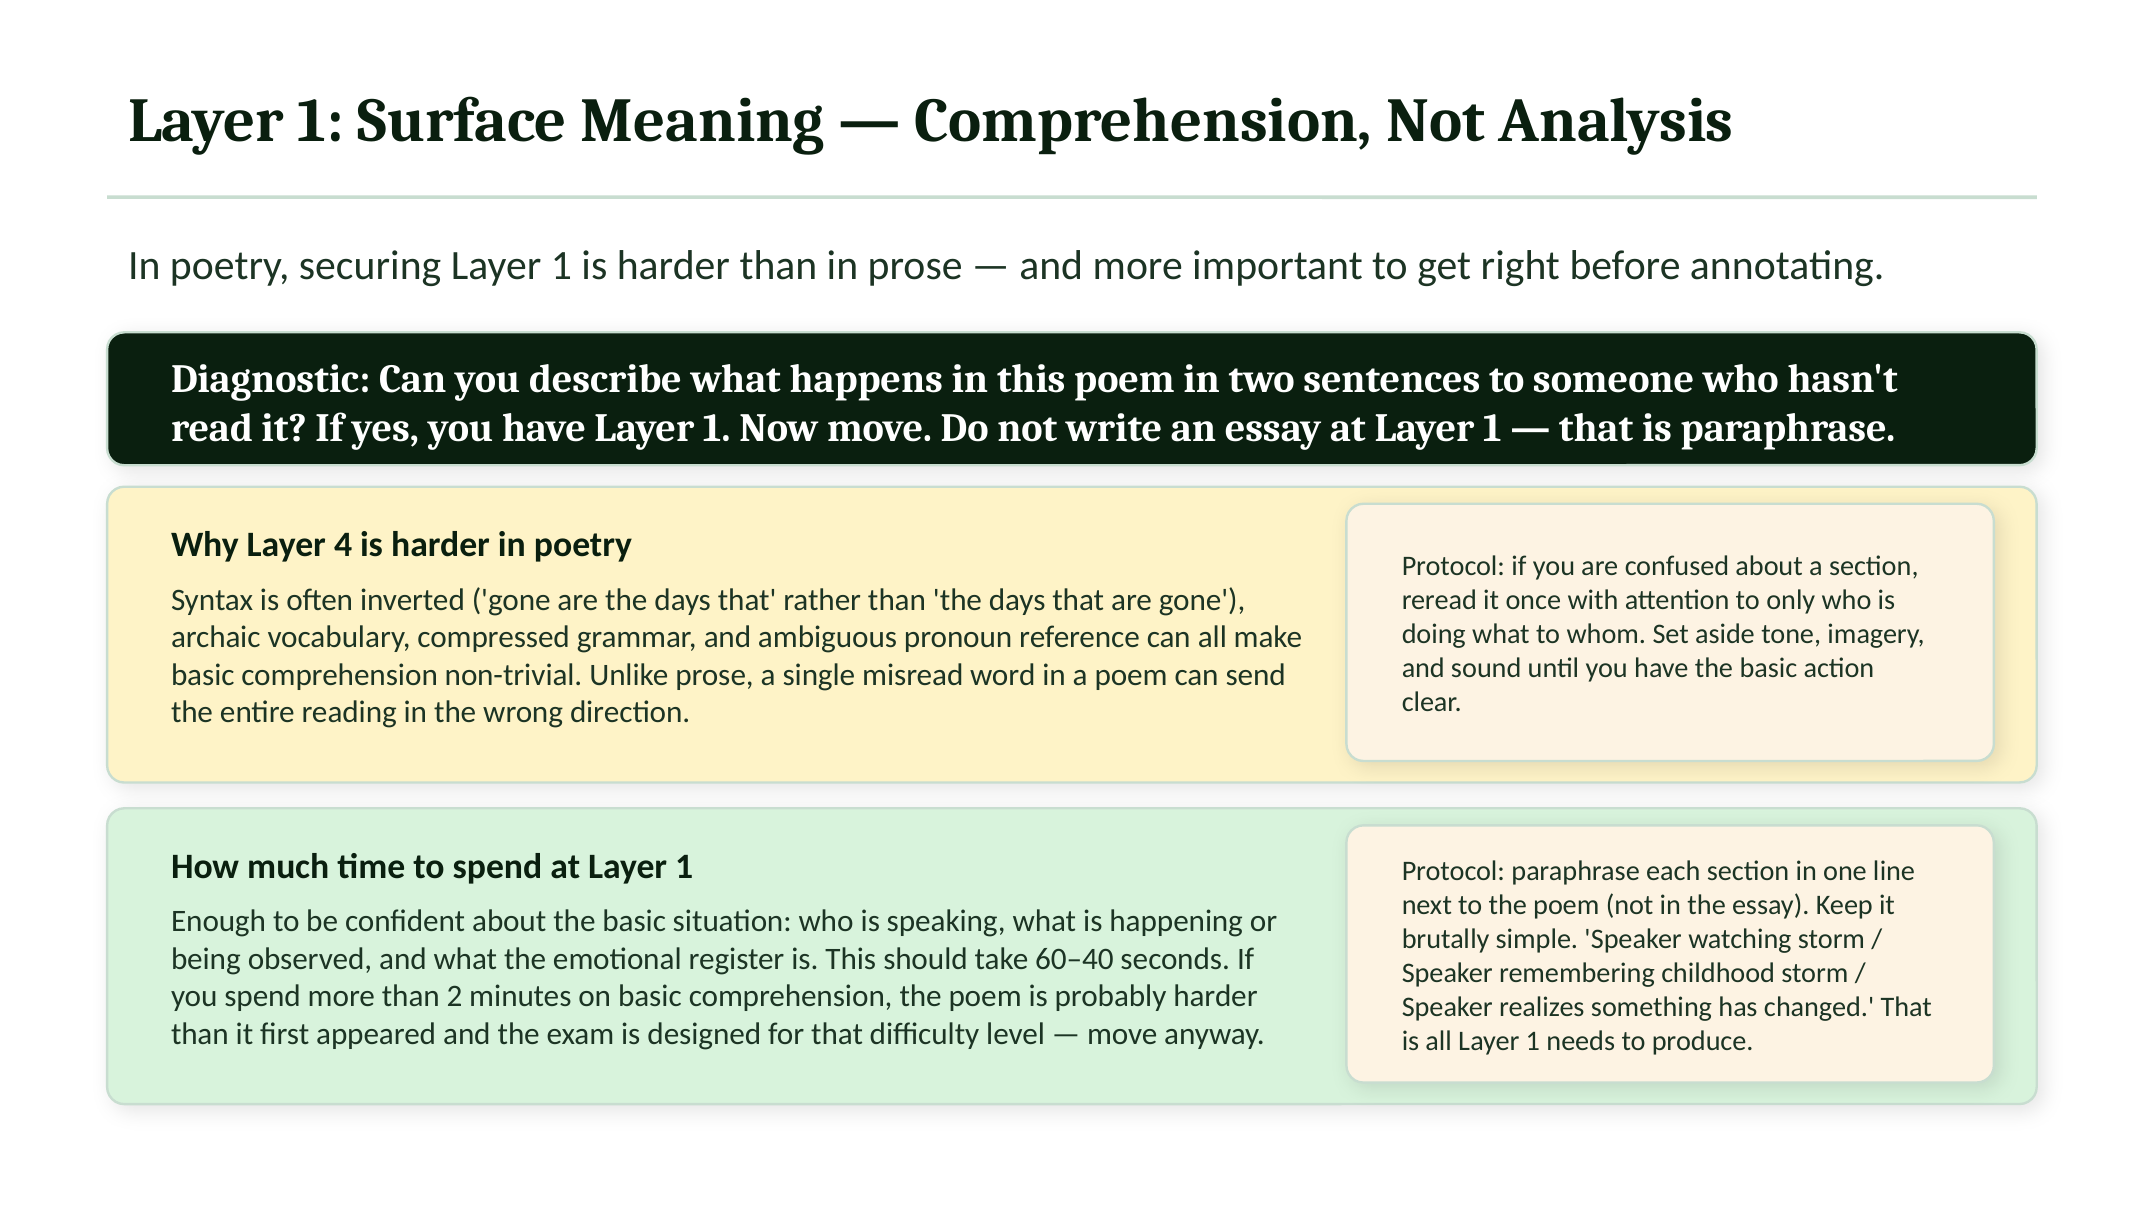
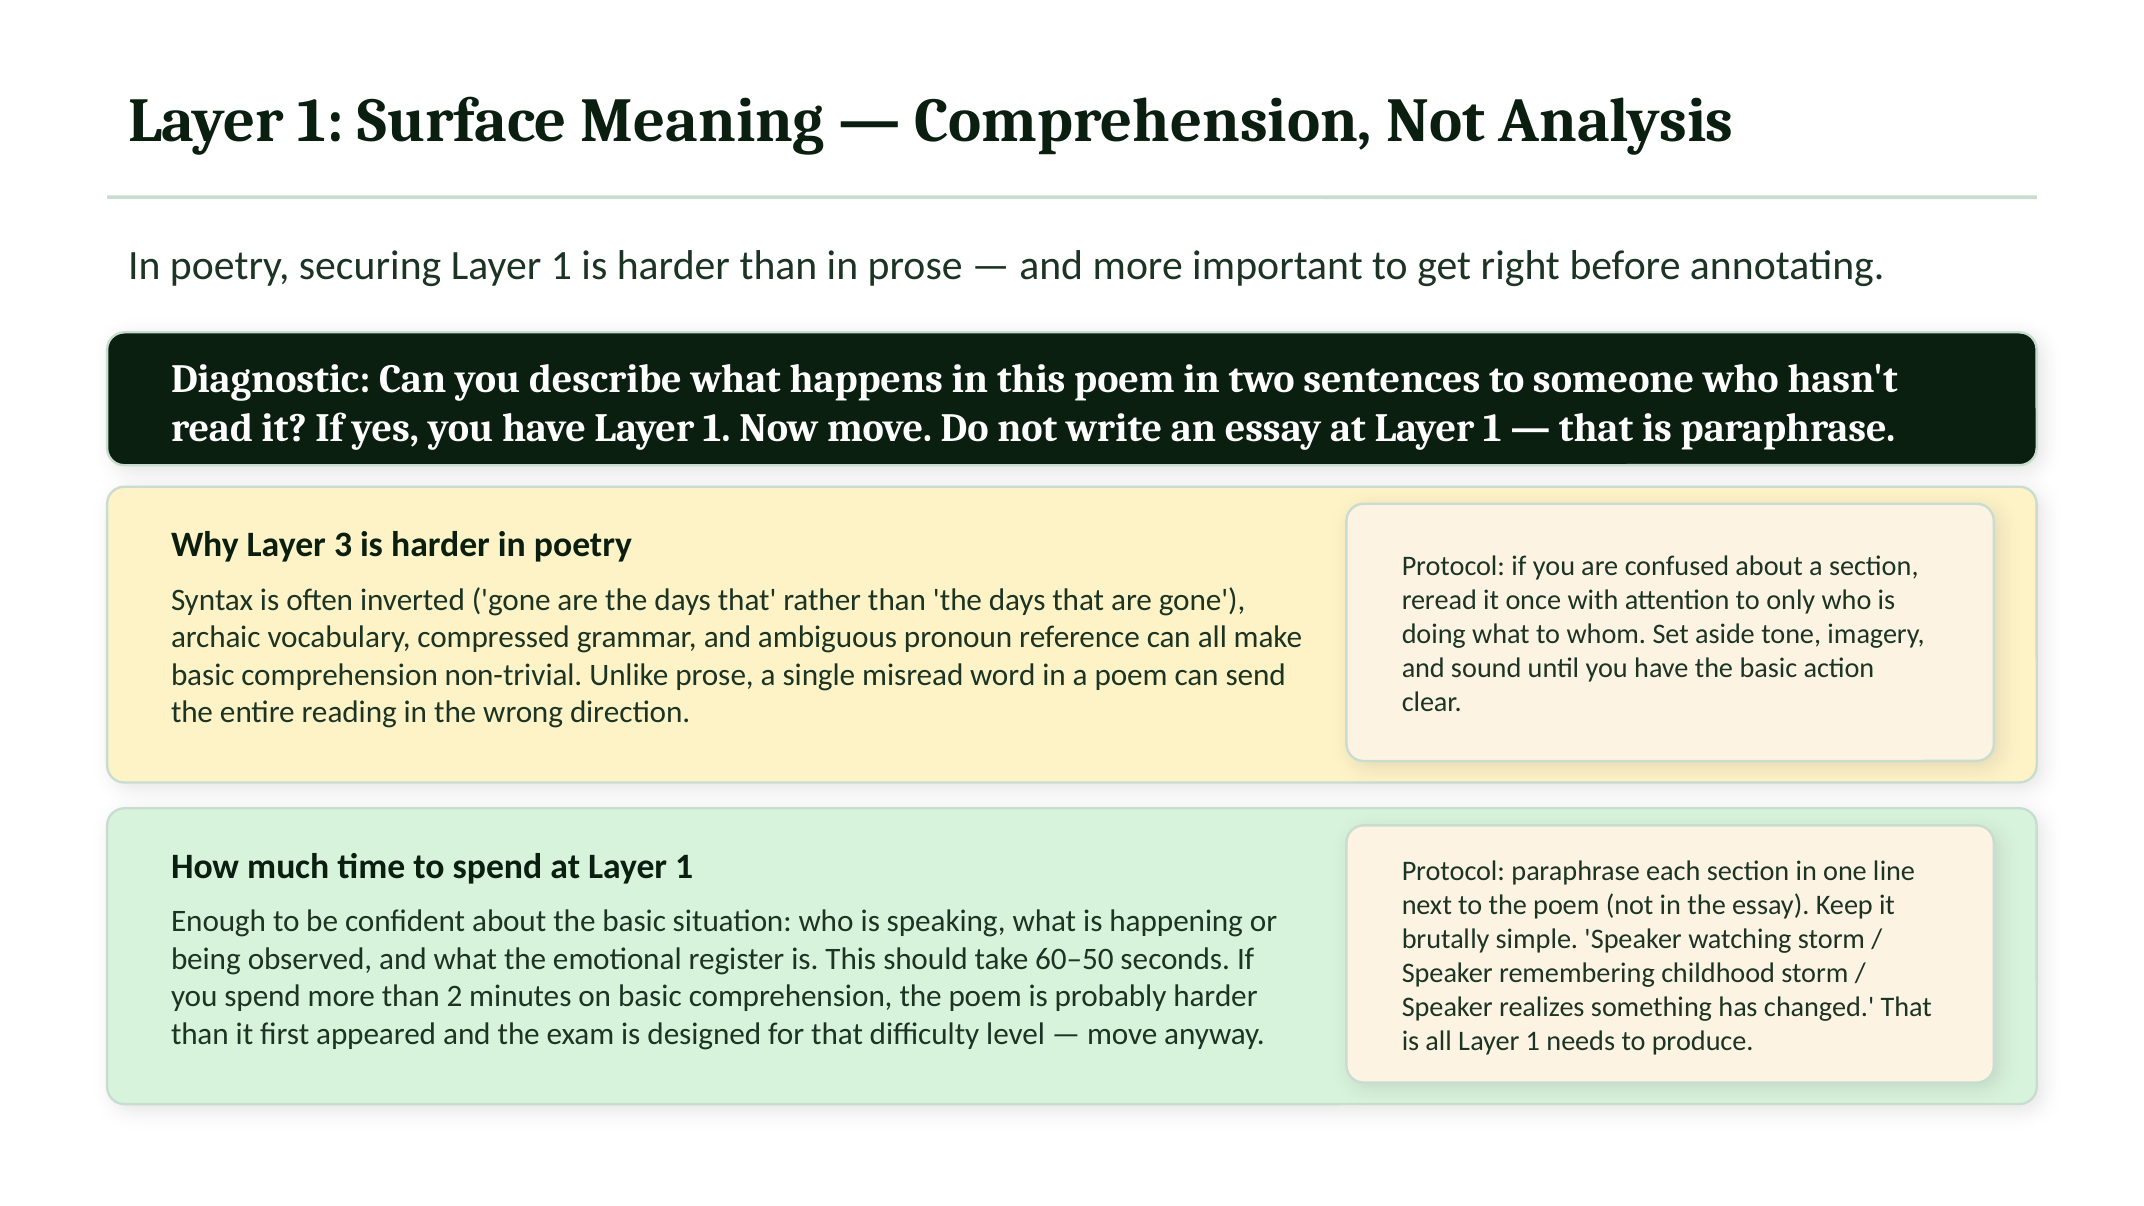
4: 4 -> 3 (343, 545)
60–40: 60–40 -> 60–50 (1074, 959)
